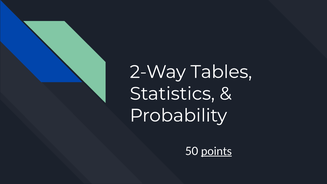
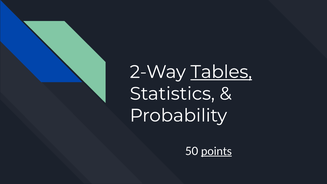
Tables underline: none -> present (221, 72)
